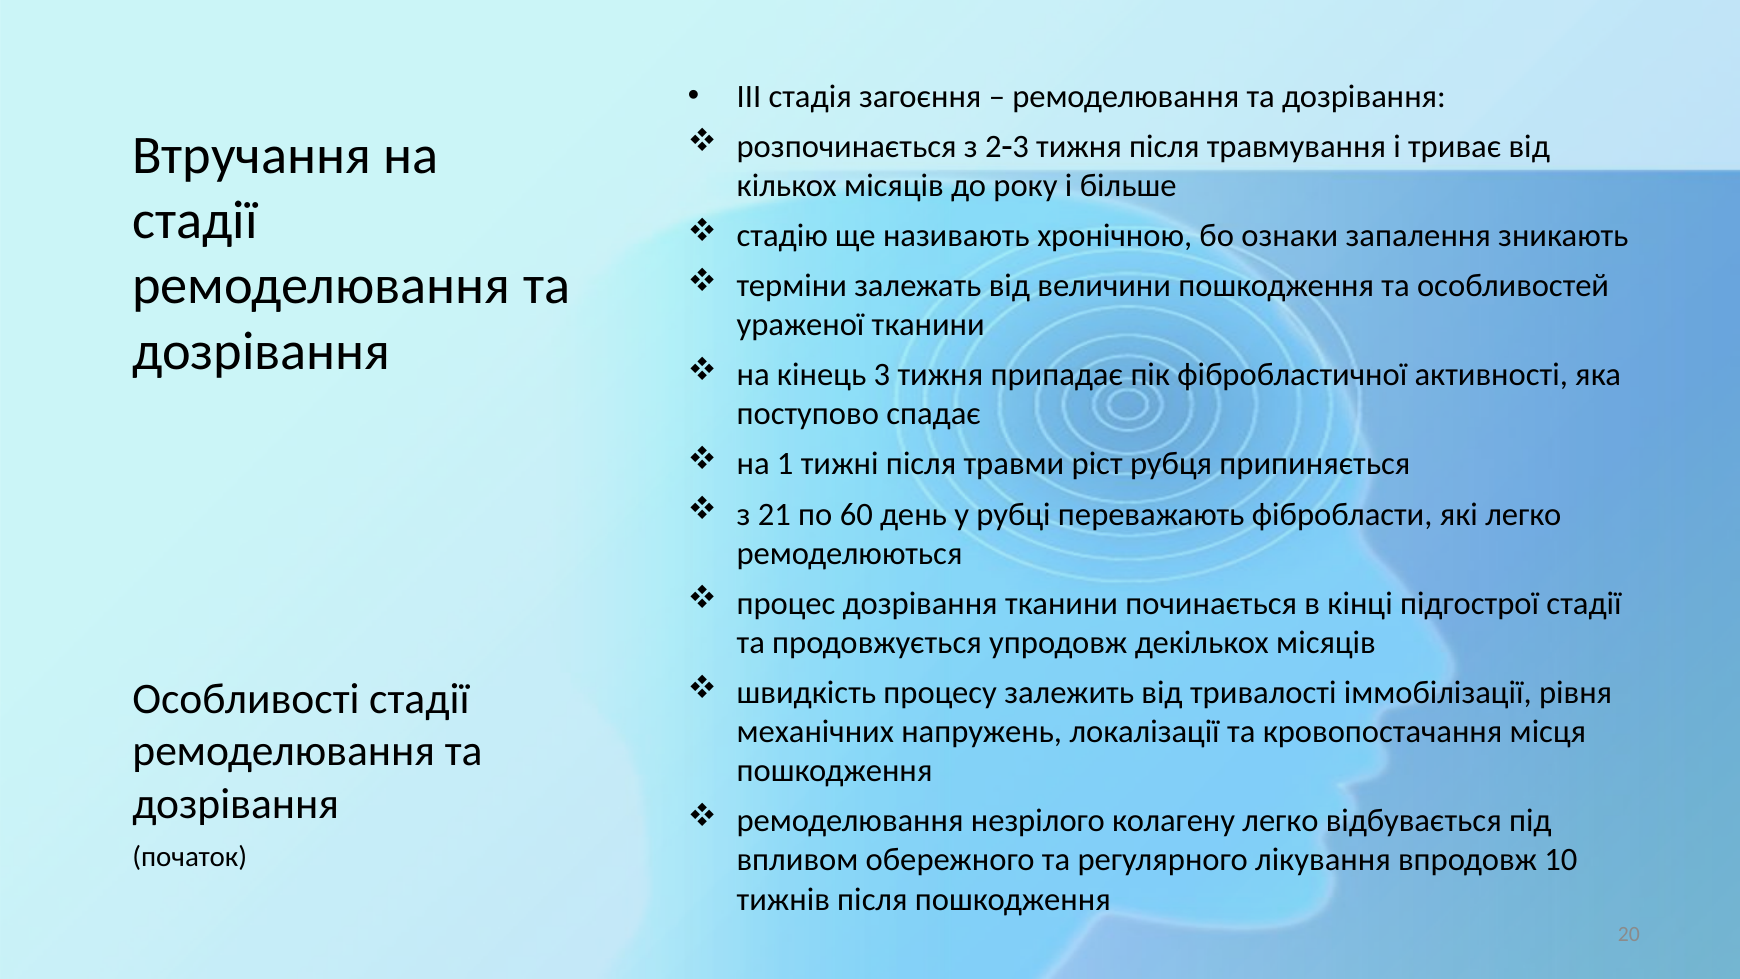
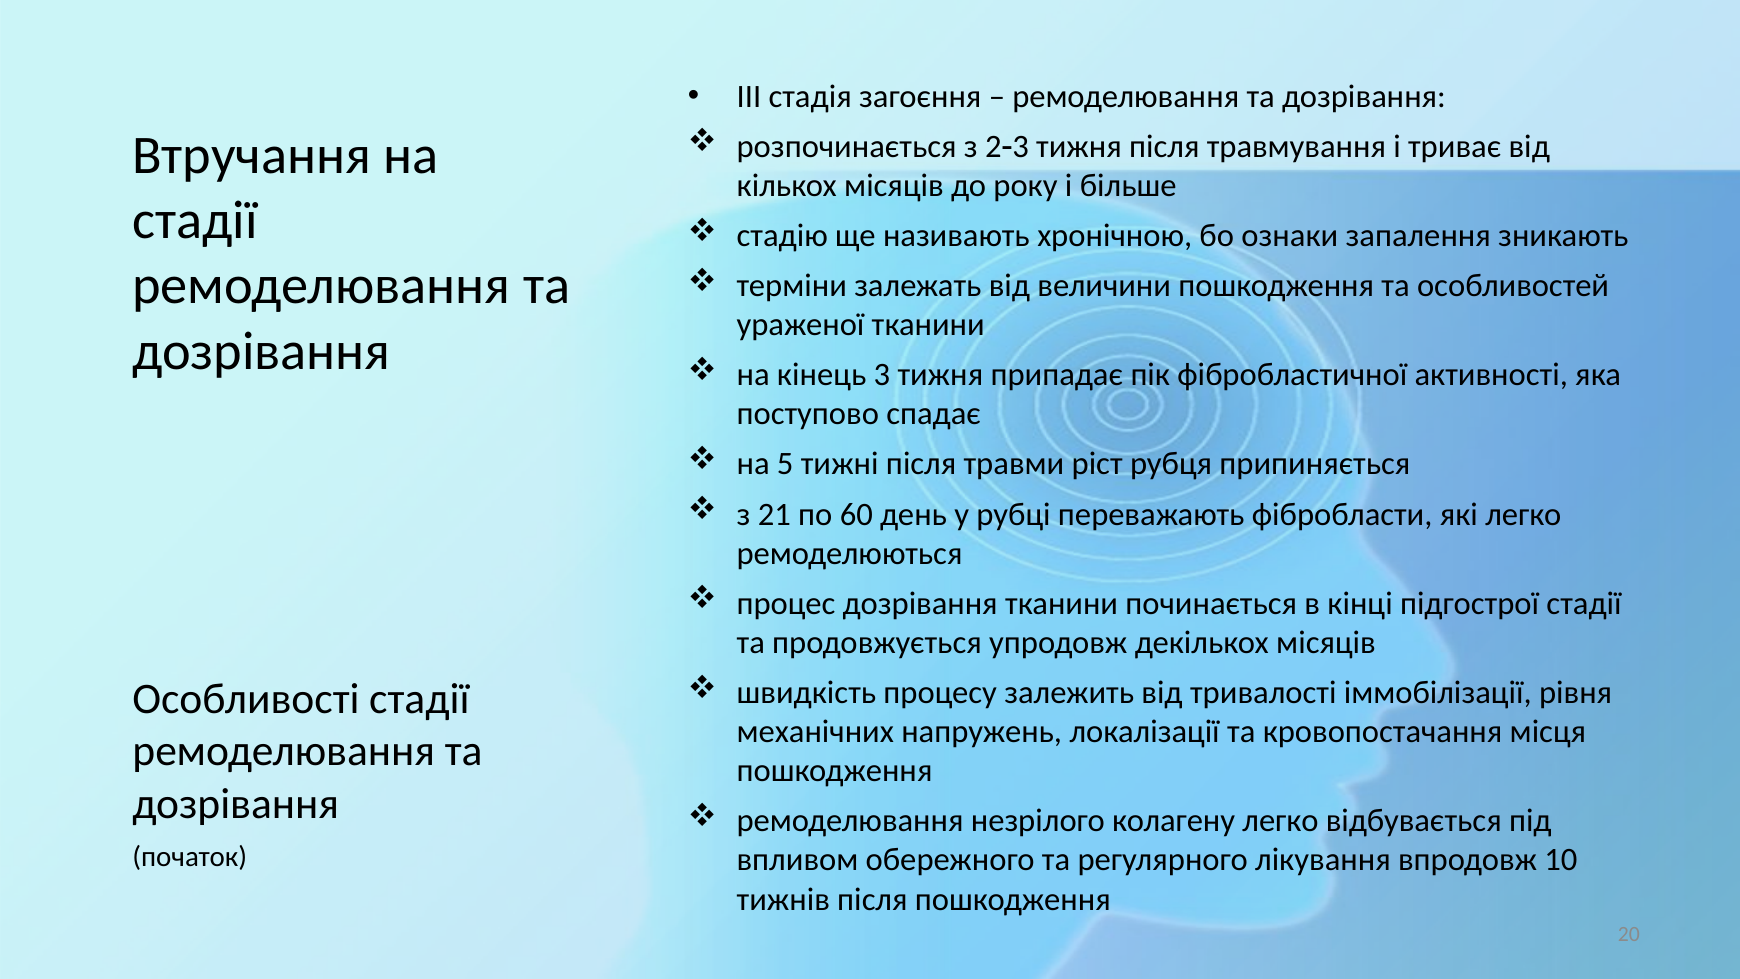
1: 1 -> 5 (785, 464)
